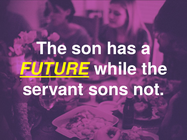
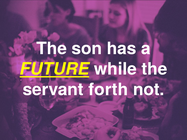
sons: sons -> forth (108, 90)
